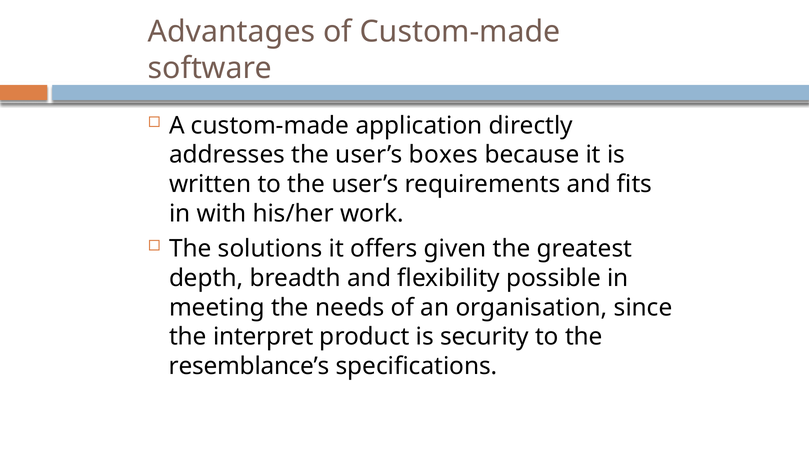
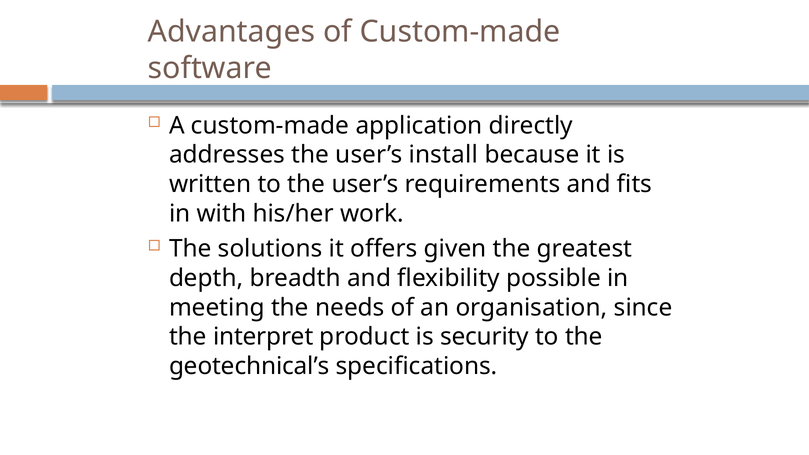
boxes: boxes -> install (443, 155)
resemblance’s: resemblance’s -> geotechnical’s (249, 366)
